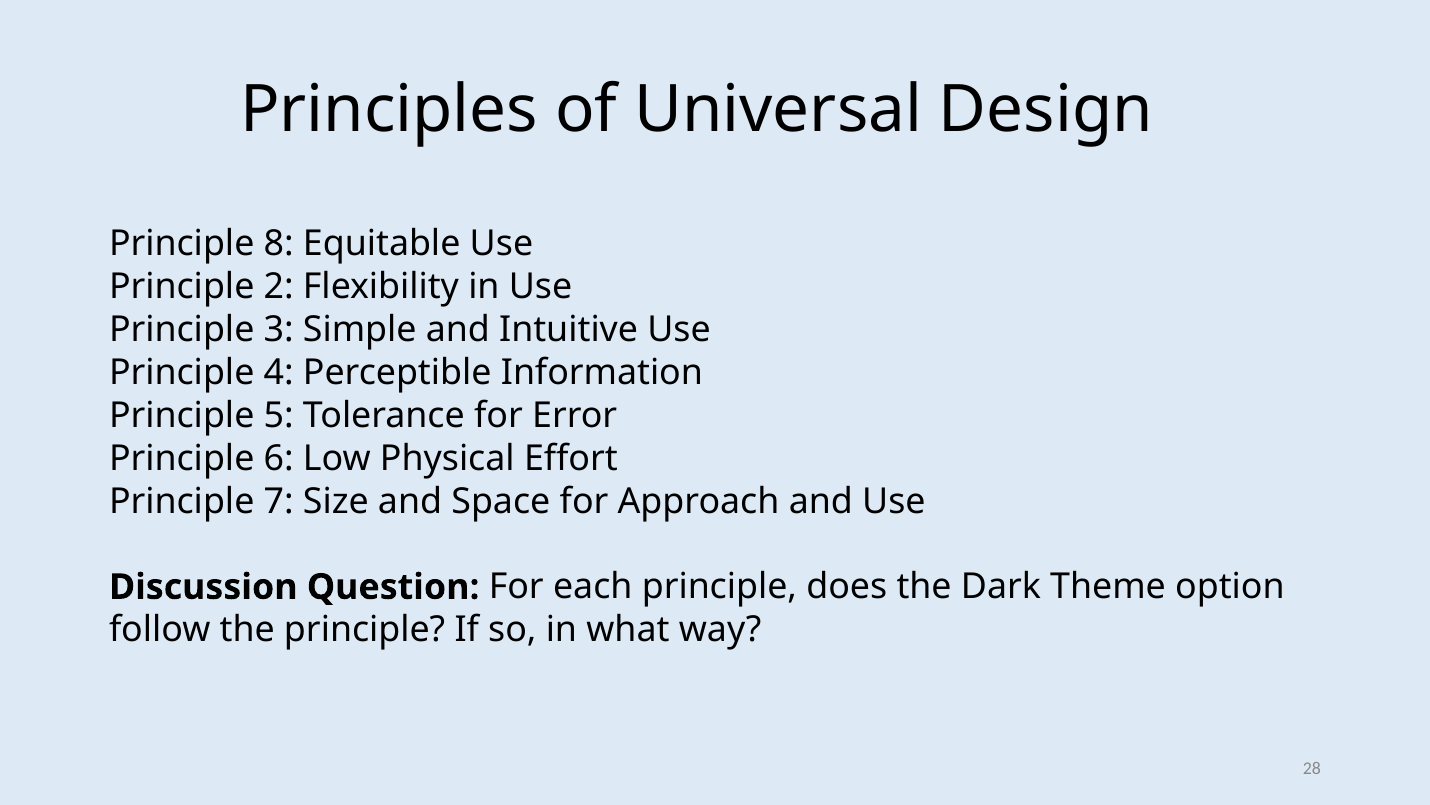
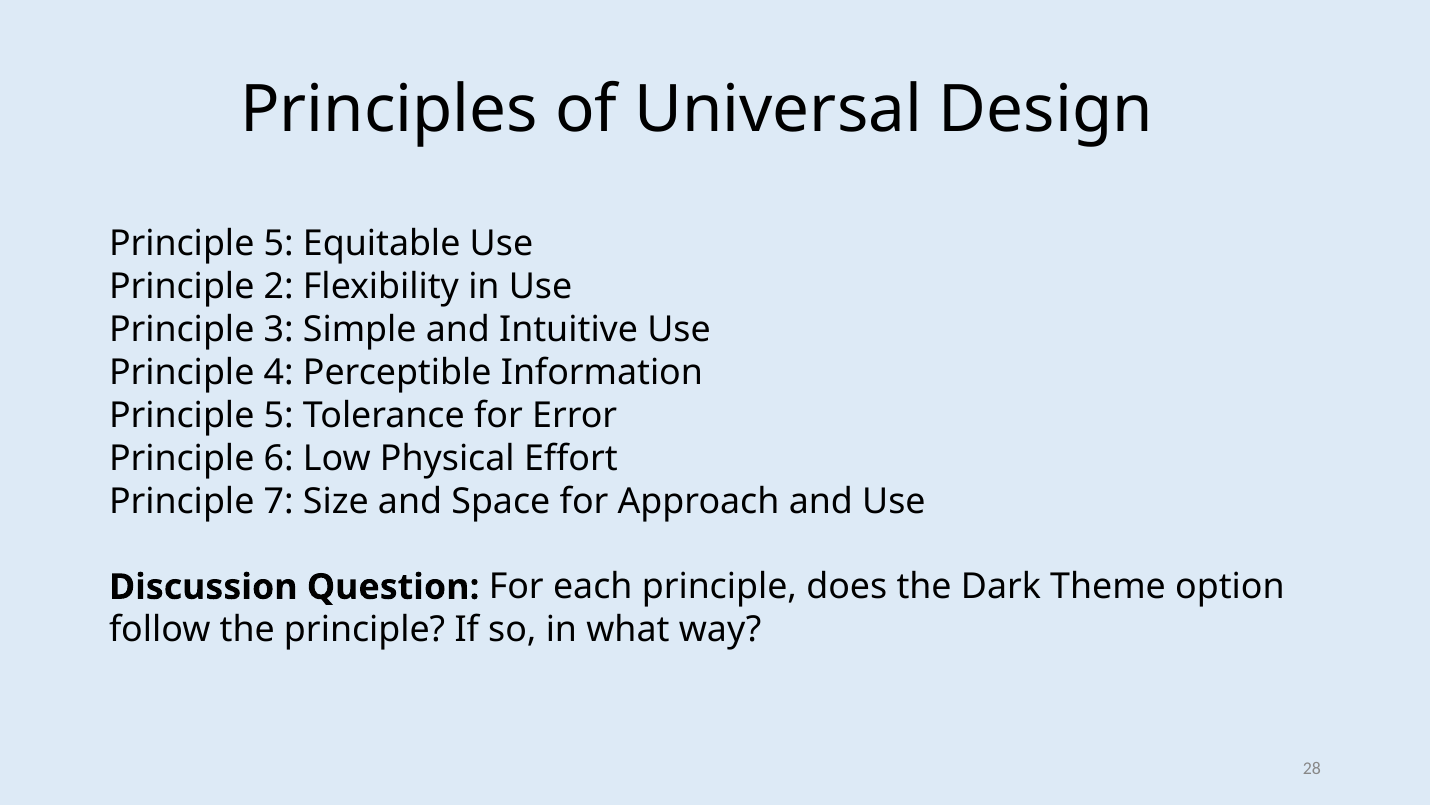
8: 8 -> 5 (279, 243)
